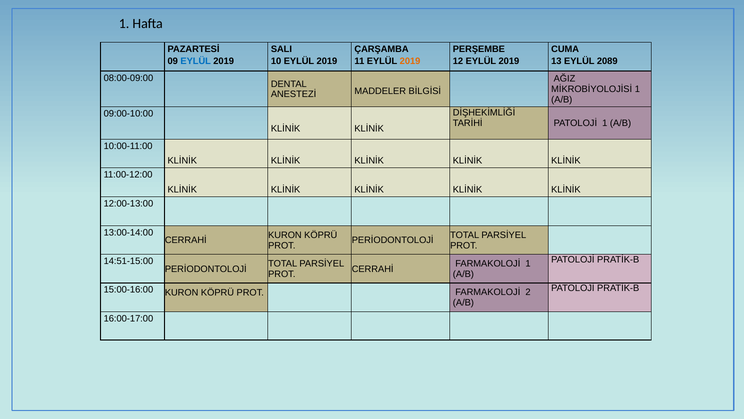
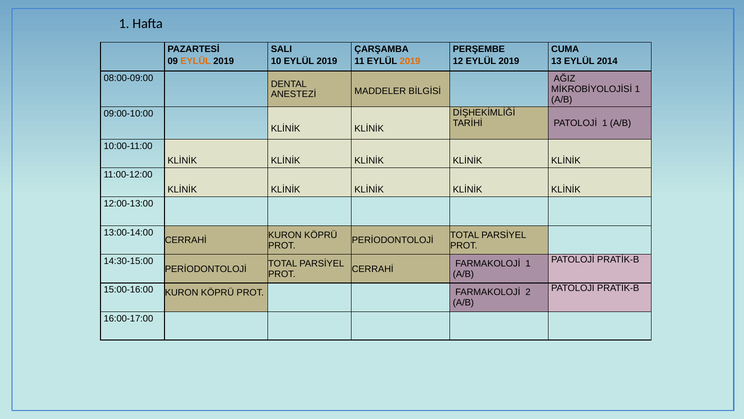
EYLÜL colour: blue -> orange (196, 61)
2089: 2089 -> 2014 (607, 61)
14:51-15:00: 14:51-15:00 -> 14:30-15:00 (128, 261)
